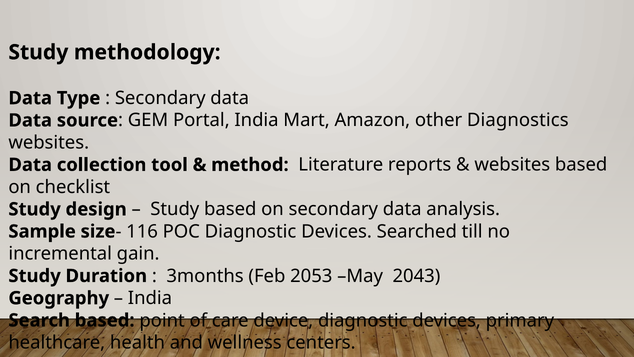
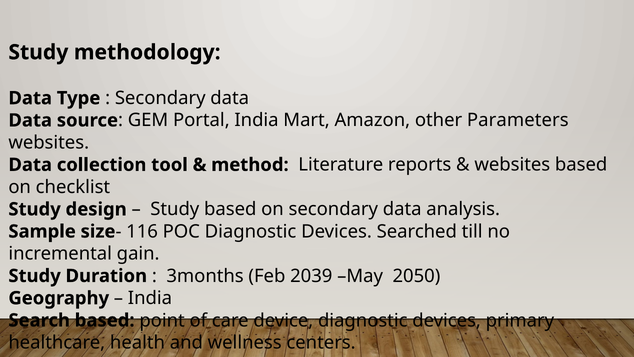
Diagnostics: Diagnostics -> Parameters (518, 120)
2053: 2053 -> 2039 (311, 276)
2043: 2043 -> 2050 (416, 276)
